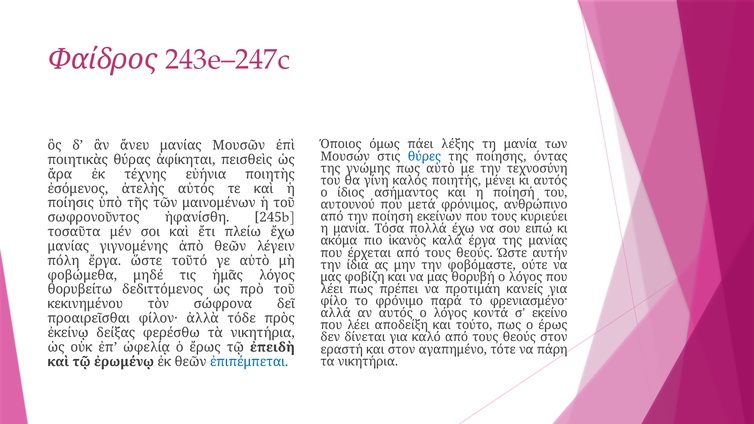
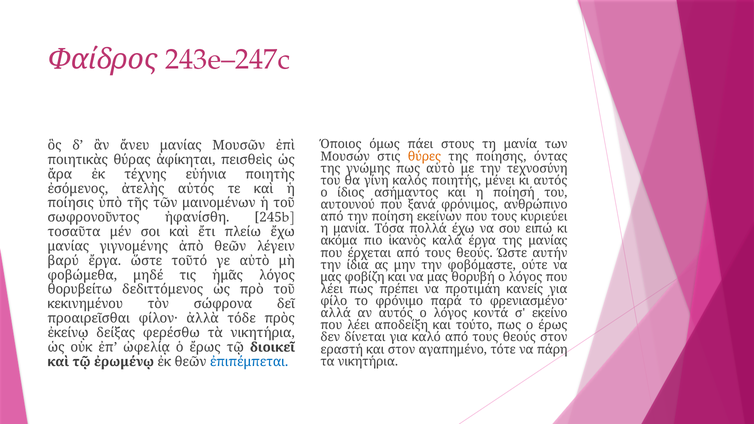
λέξης: λέξης -> στους (458, 144)
θύρες colour: blue -> orange (424, 156)
μετά: μετά -> ξανά (422, 205)
πόλη: πόλη -> βαρύ (63, 261)
ἐπειδὴ: ἐπειδὴ -> διοικεῖ (272, 347)
